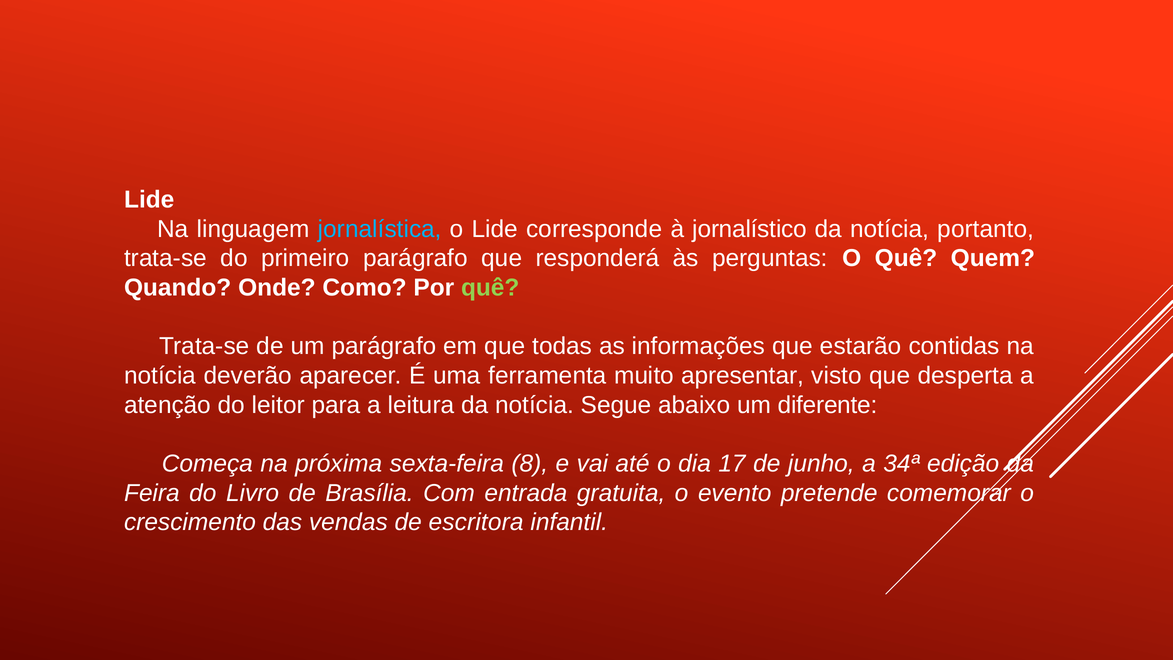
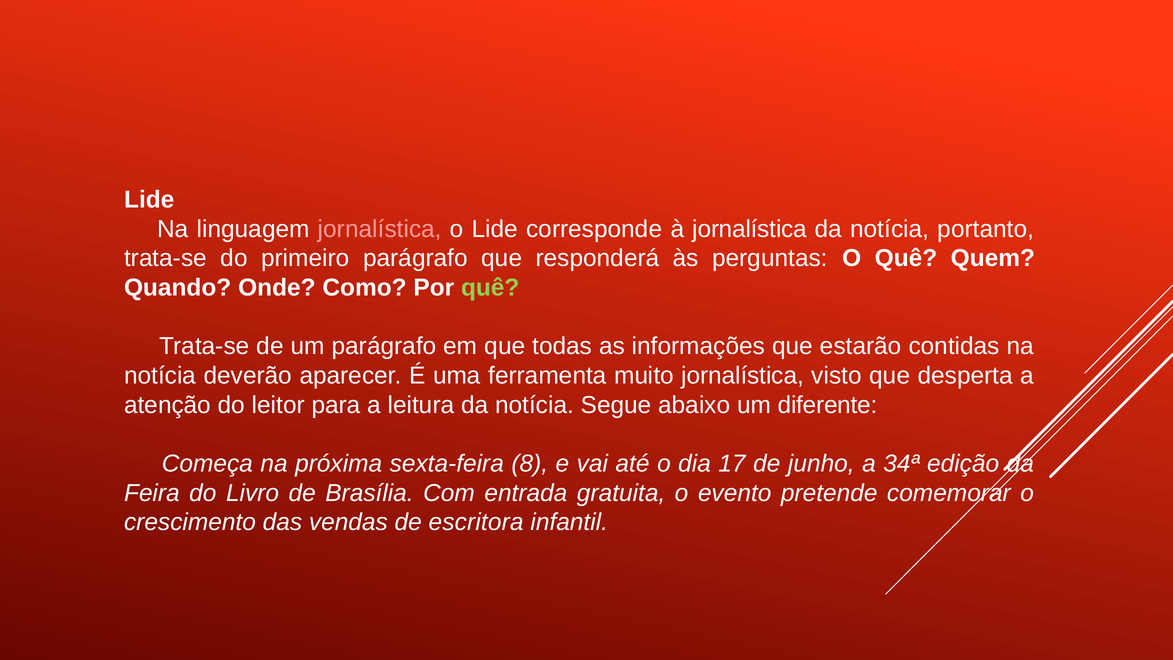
jornalística colour: light blue -> pink (380, 229)
à jornalístico: jornalístico -> jornalística (750, 229)
muito apresentar: apresentar -> jornalística (743, 376)
